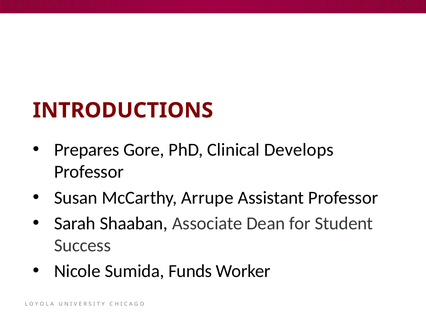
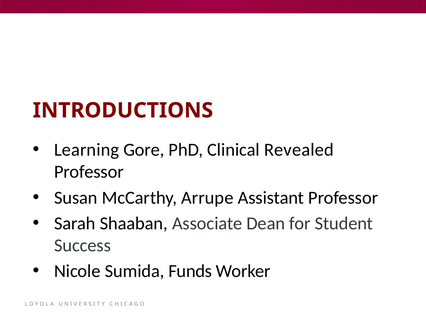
Prepares: Prepares -> Learning (87, 150)
Develops: Develops -> Revealed (299, 150)
